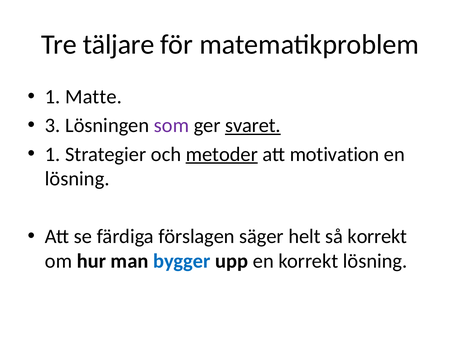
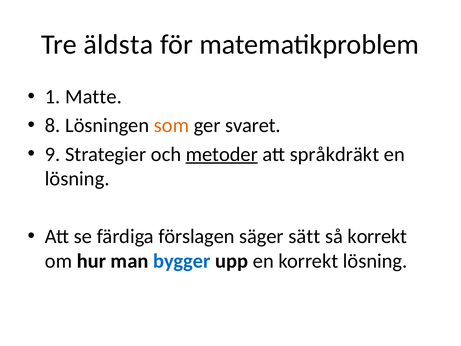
täljare: täljare -> äldsta (118, 45)
3: 3 -> 8 (53, 125)
som colour: purple -> orange (171, 125)
svaret underline: present -> none (253, 125)
1: 1 -> 9 (53, 154)
motivation: motivation -> språkdräkt (334, 154)
helt: helt -> sätt (304, 236)
